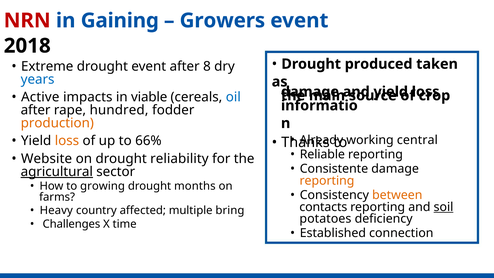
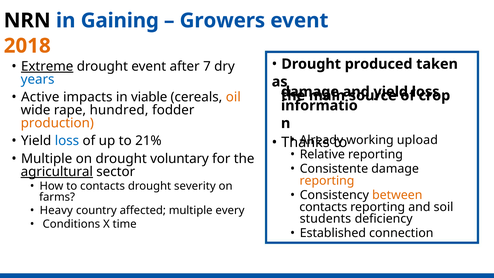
NRN colour: red -> black (27, 21)
2018 colour: black -> orange (27, 46)
Extreme underline: none -> present (47, 66)
8: 8 -> 7 (207, 66)
oil colour: blue -> orange (233, 97)
after: after -> wide (36, 110)
central: central -> upload (417, 140)
loss colour: orange -> blue (67, 141)
66%: 66% -> 21% (148, 141)
Reliable: Reliable -> Relative (322, 154)
Website: Website -> Multiple (47, 159)
reliability: reliability -> voluntary (180, 159)
to growing: growing -> contacts (103, 186)
months: months -> severity (195, 186)
soil underline: present -> none (444, 207)
bring: bring -> every (230, 210)
Challenges: Challenges -> Conditions (71, 224)
potatoes: potatoes -> students (325, 219)
